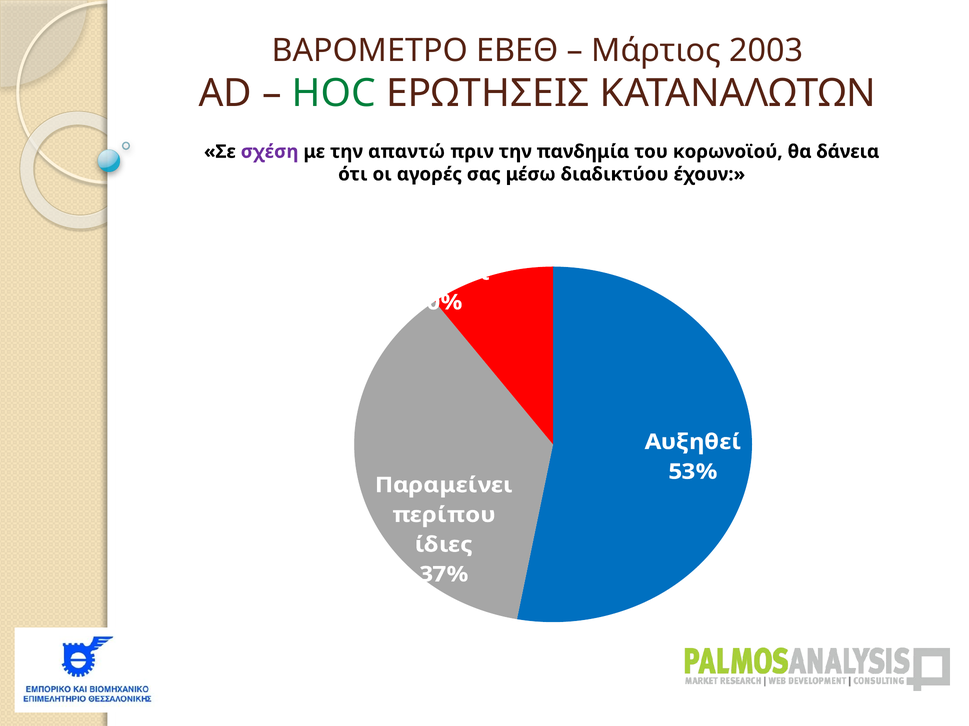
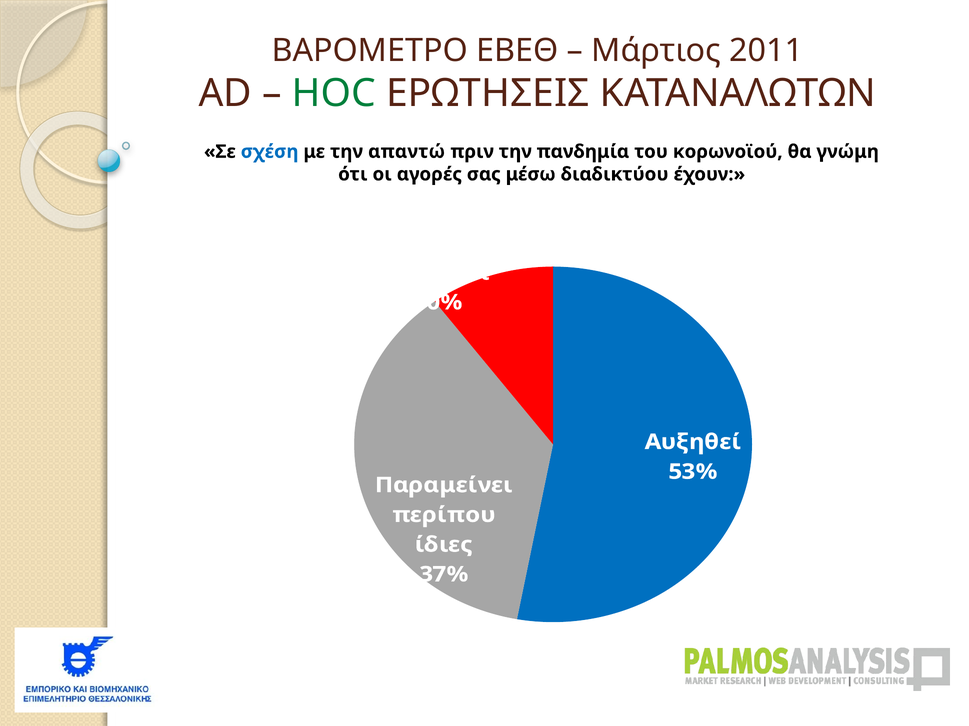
2003: 2003 -> 2011 (766, 50)
σχέση colour: purple -> blue (270, 152)
δάνεια: δάνεια -> γνώμη (848, 152)
